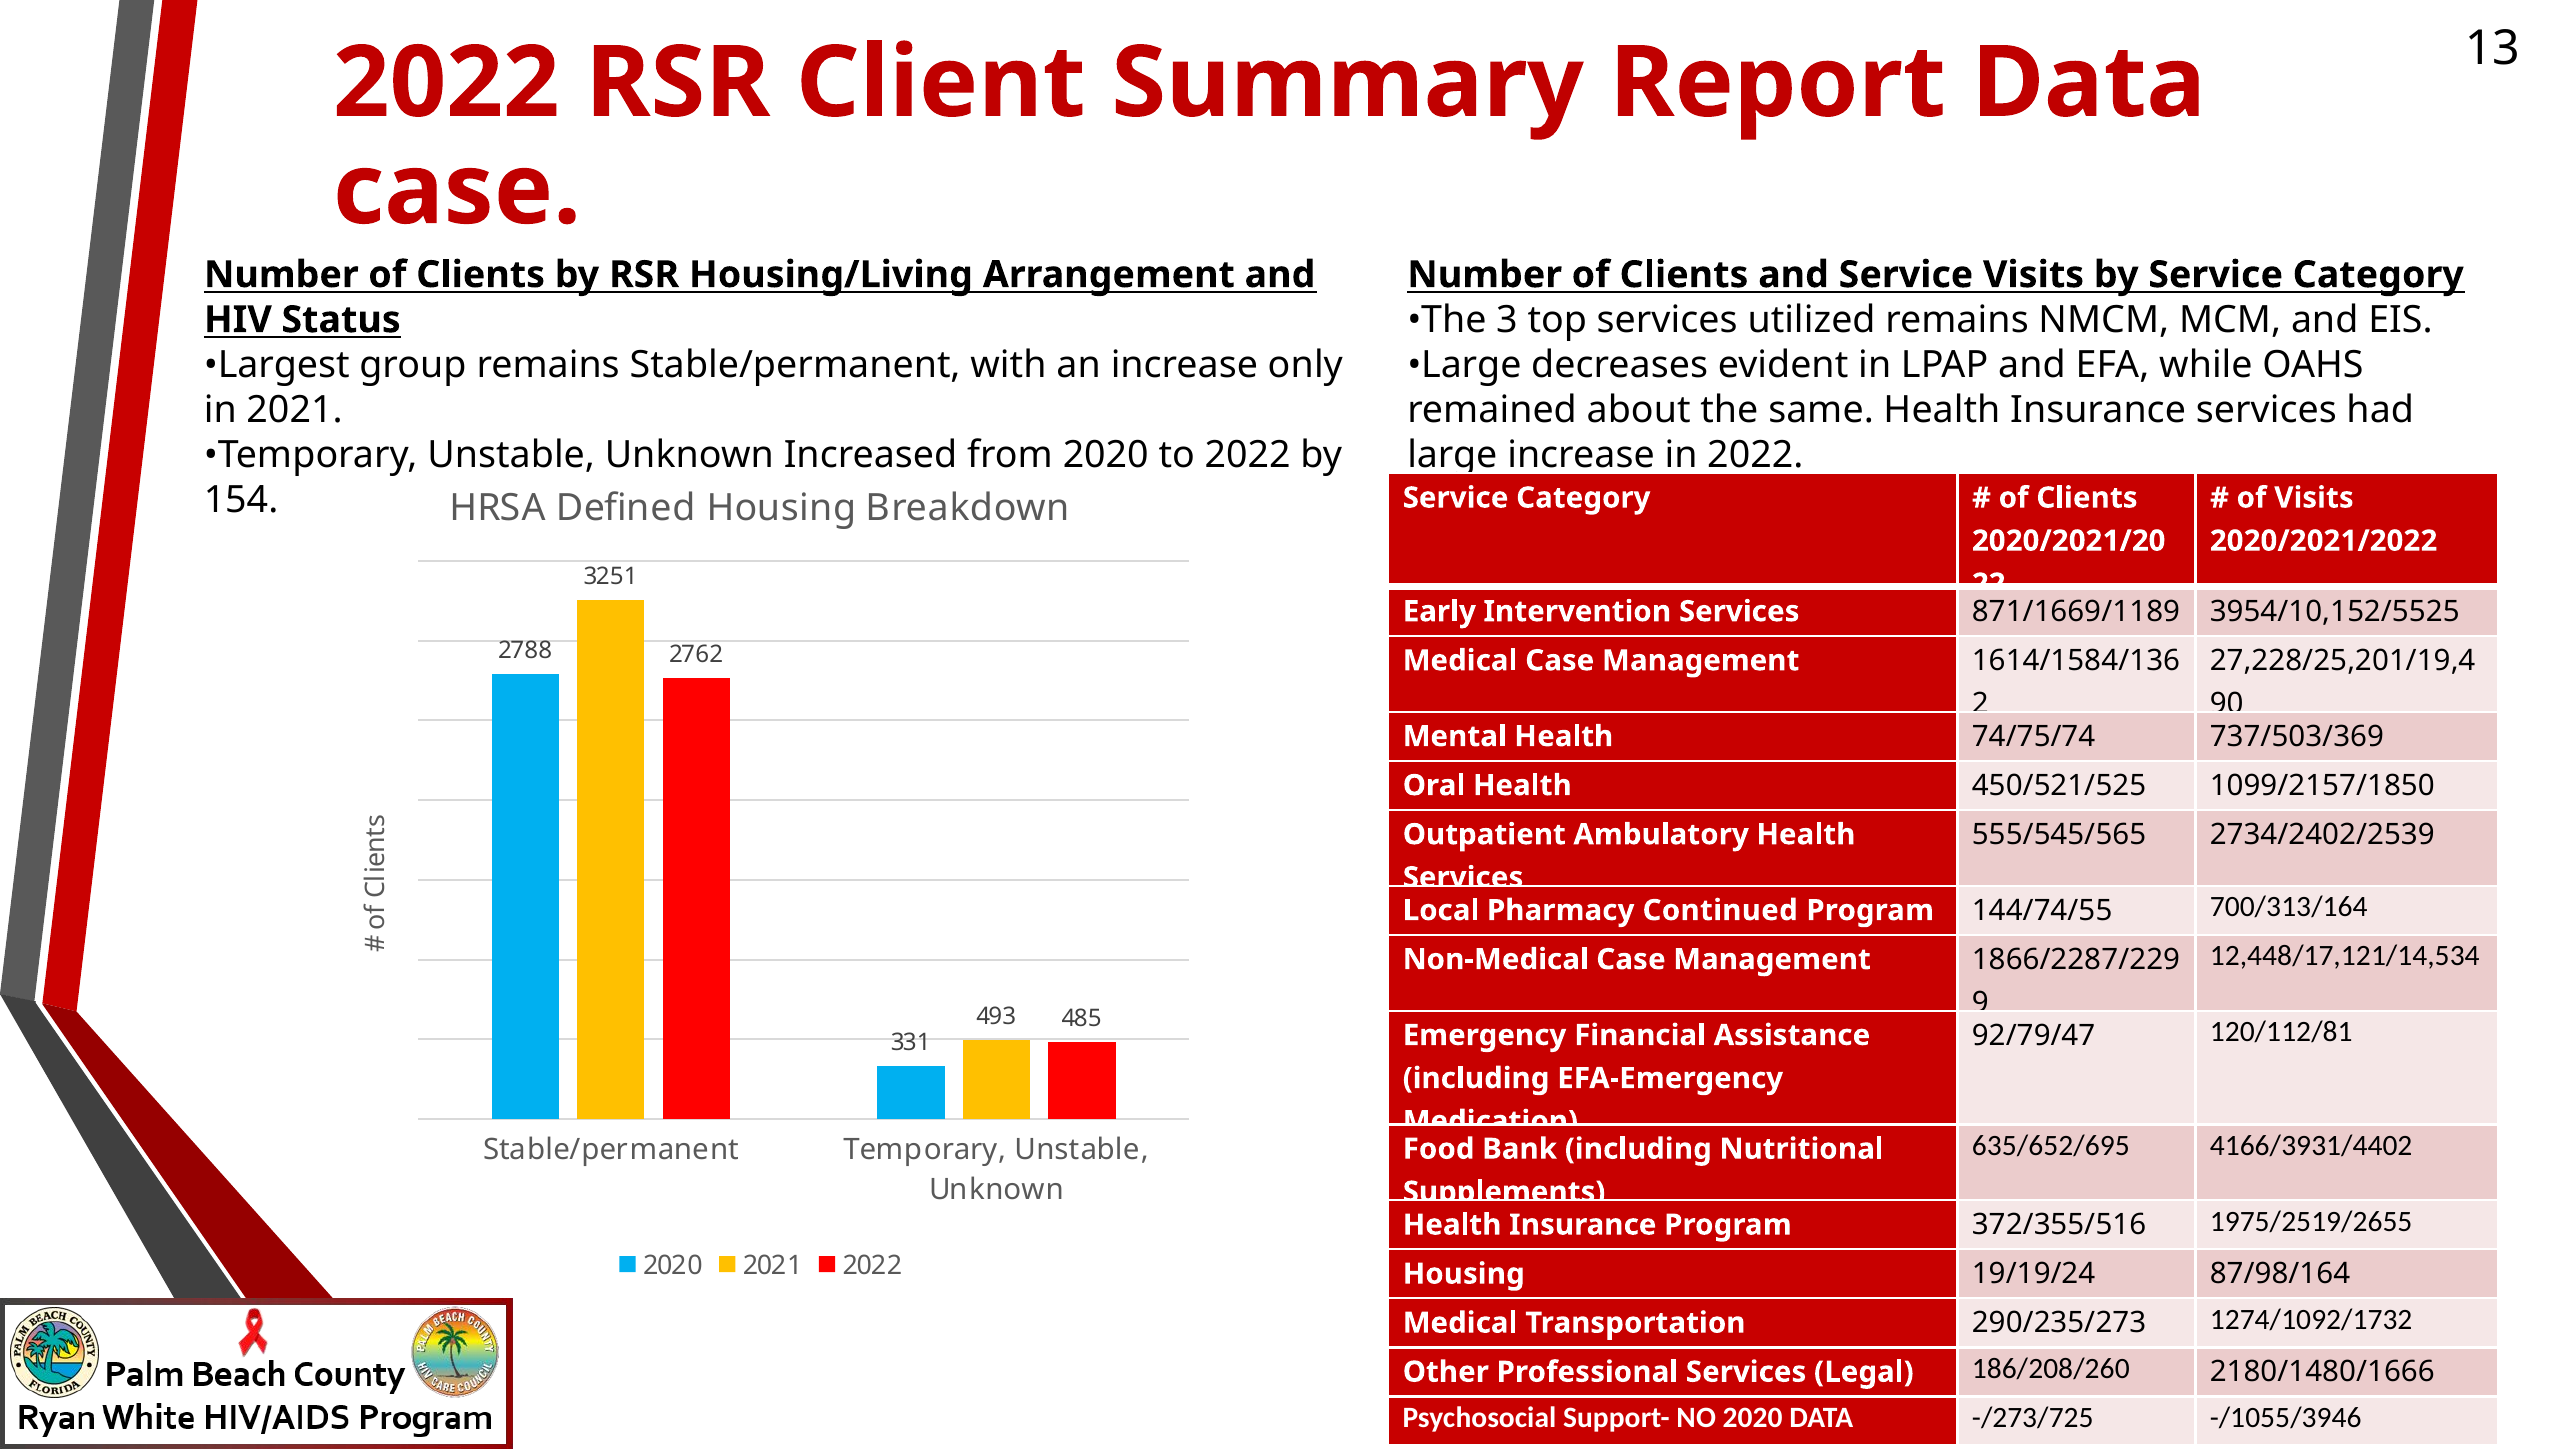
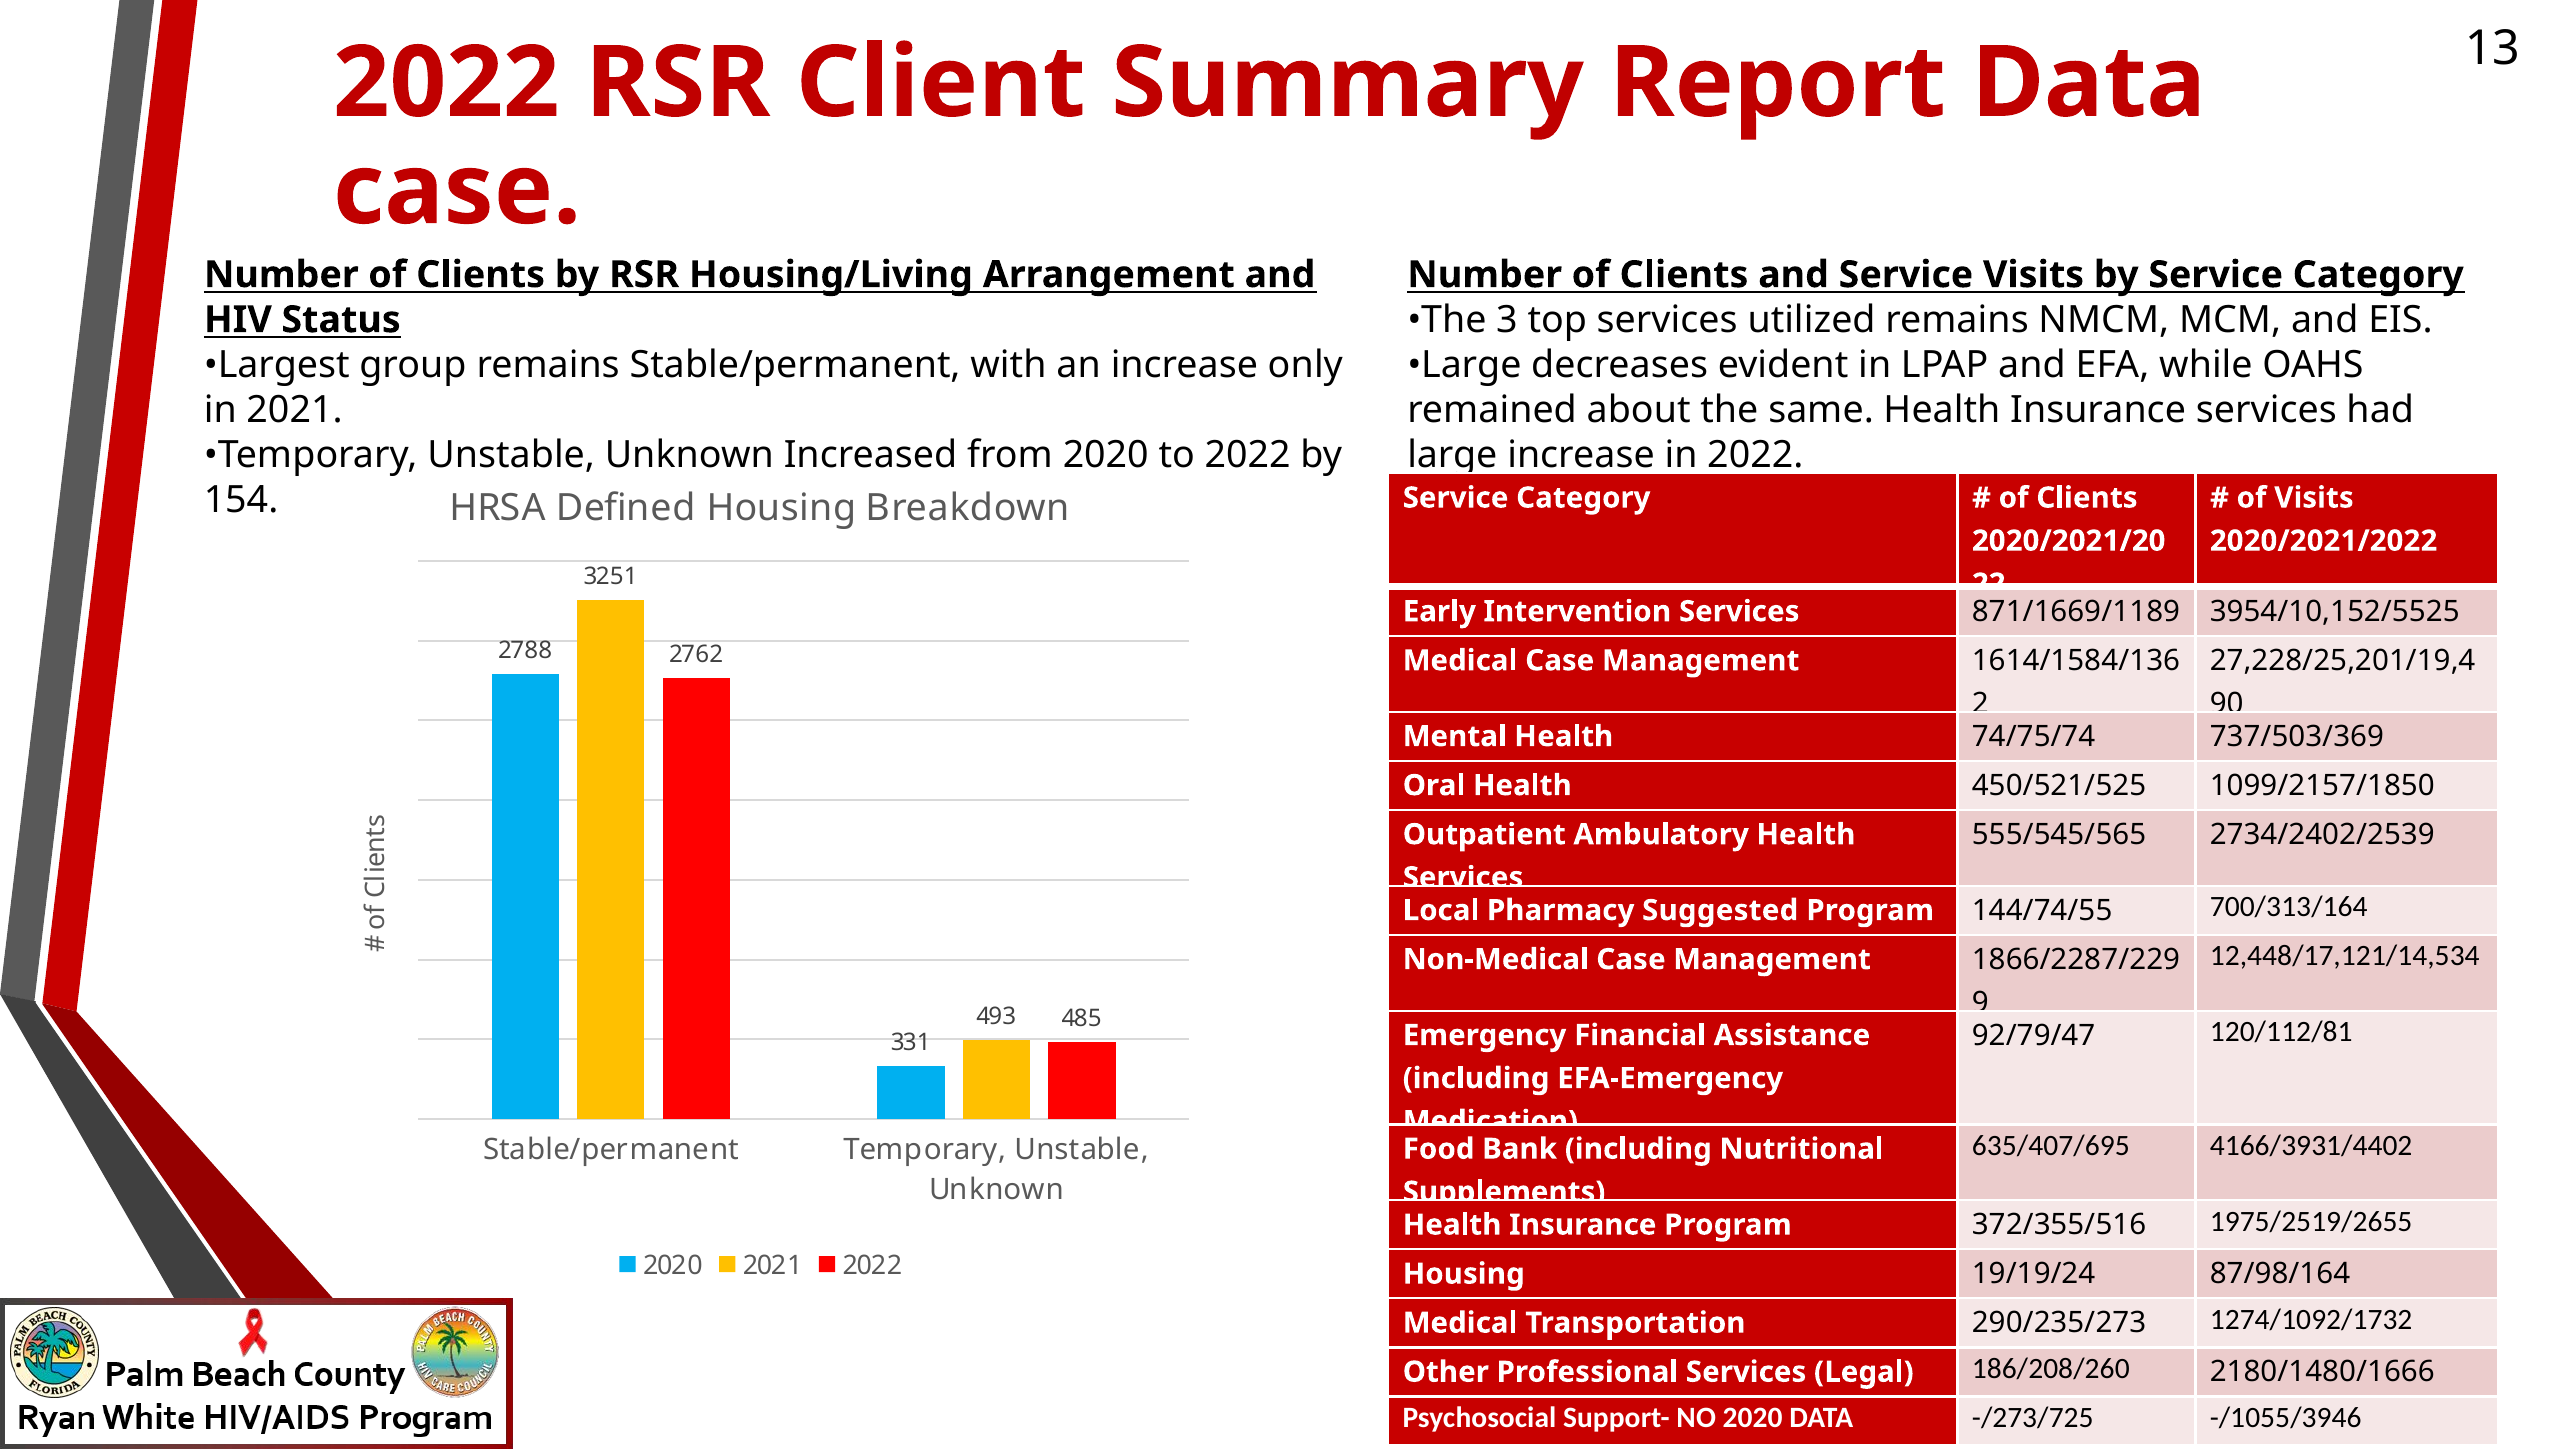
Continued: Continued -> Suggested (1720, 910)
635/652/695: 635/652/695 -> 635/407/695 (2051, 1145)
